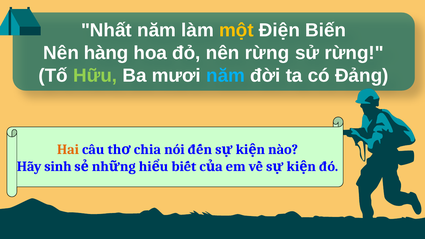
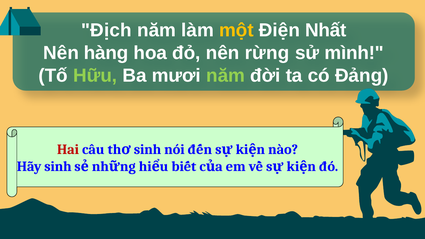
Nhất: Nhất -> Địch (106, 30)
Biến: Biến -> Nhất (326, 30)
sử rừng: rừng -> mình (354, 53)
năm colour: light blue -> light green (226, 76)
Hai colour: orange -> red (68, 149)
chia: chia -> sinh (148, 149)
